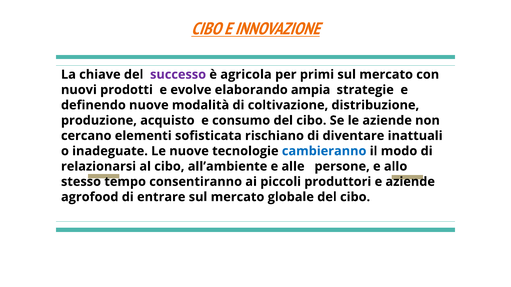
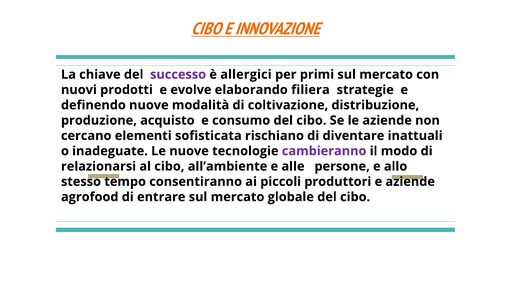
agricola: agricola -> allergici (246, 75)
ampia: ampia -> filiera (310, 90)
cambieranno colour: blue -> purple (324, 151)
